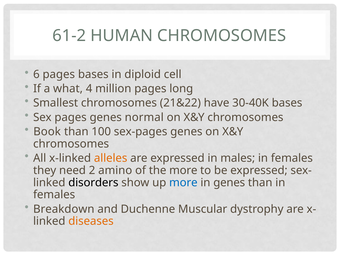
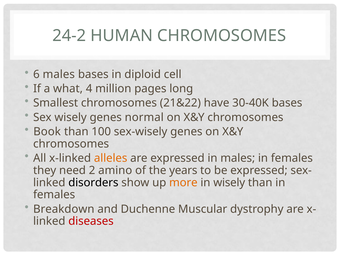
61-2: 61-2 -> 24-2 (69, 36)
6 pages: pages -> males (59, 74)
Sex pages: pages -> wisely (71, 117)
sex-pages: sex-pages -> sex-wisely (141, 132)
the more: more -> years (183, 170)
more colour: blue -> orange (183, 183)
in genes: genes -> wisely (229, 183)
diseases colour: orange -> red (91, 221)
